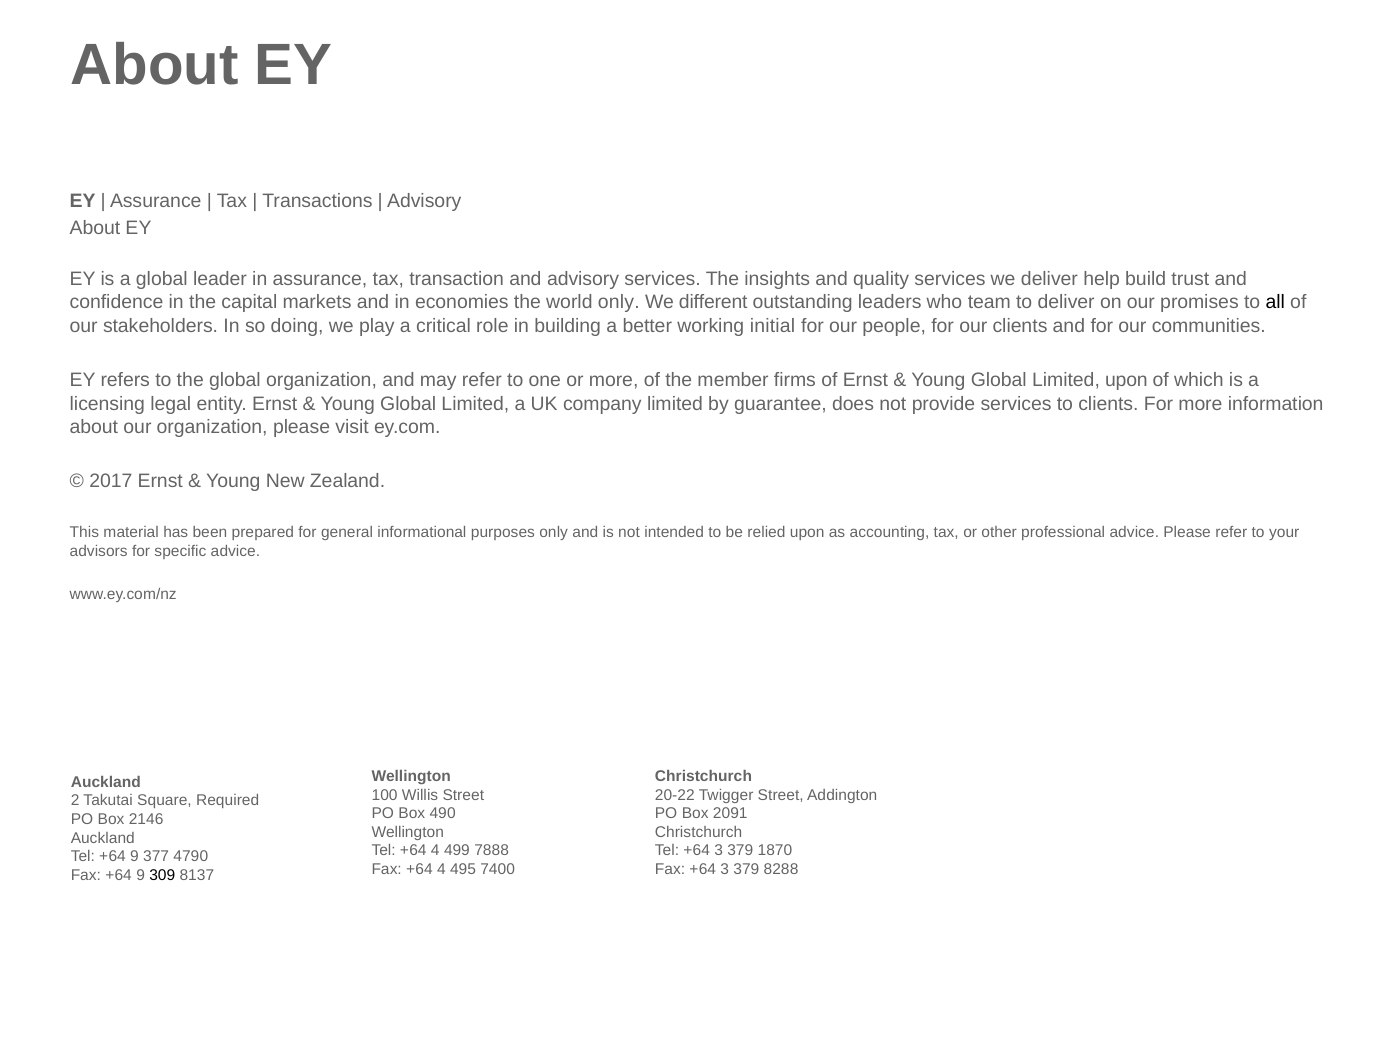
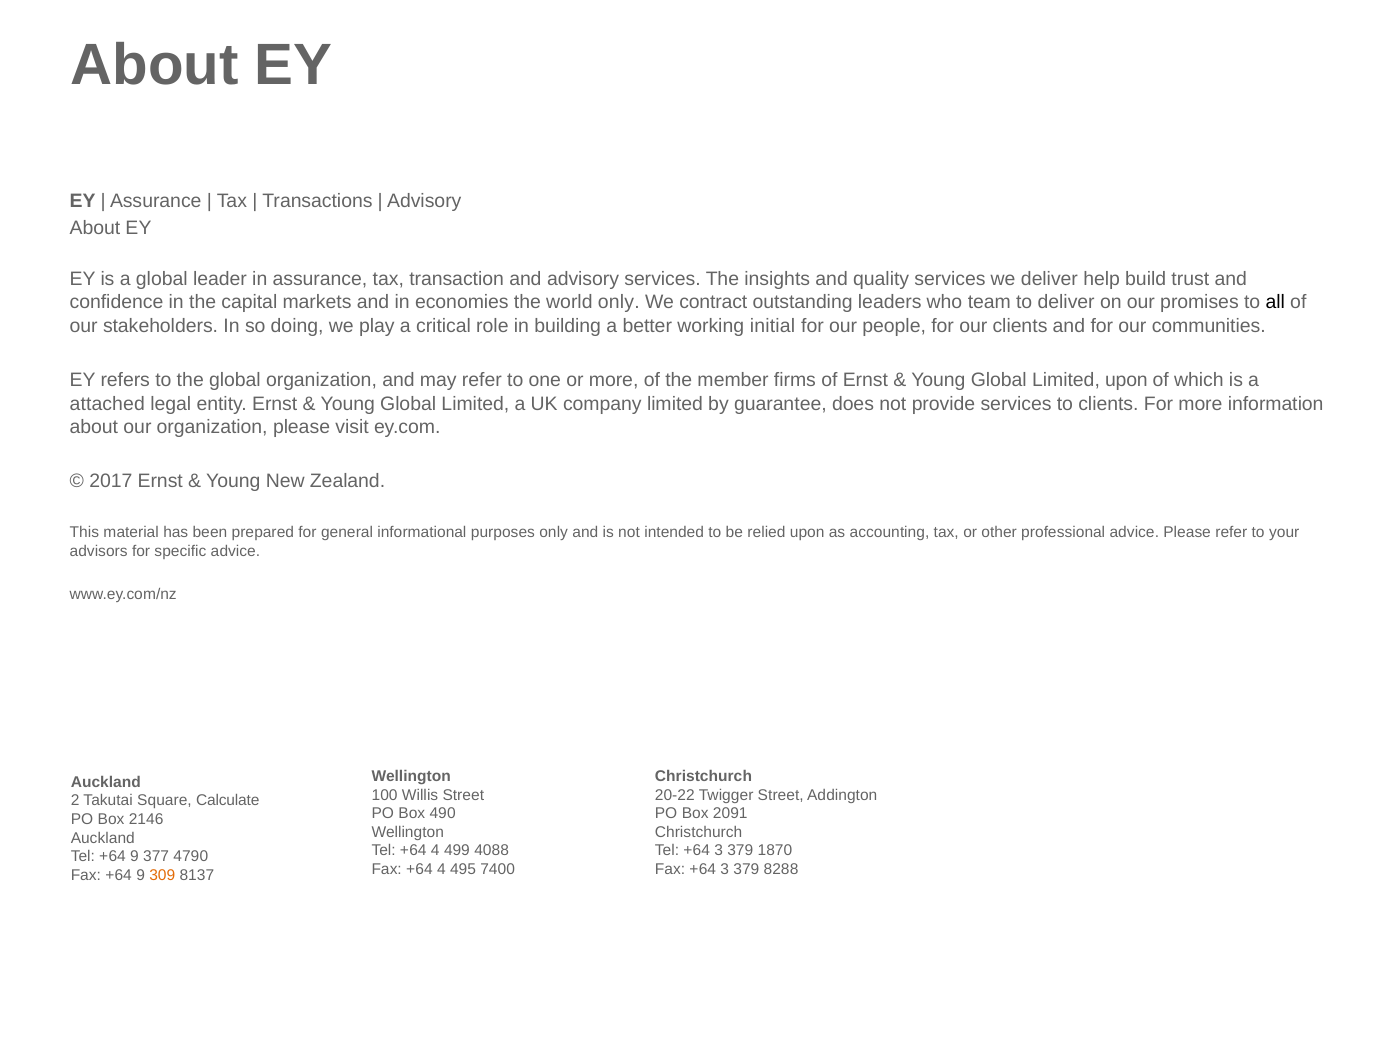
different: different -> contract (713, 302)
licensing: licensing -> attached (107, 404)
Required: Required -> Calculate (228, 801)
7888: 7888 -> 4088 (492, 851)
309 colour: black -> orange (162, 876)
